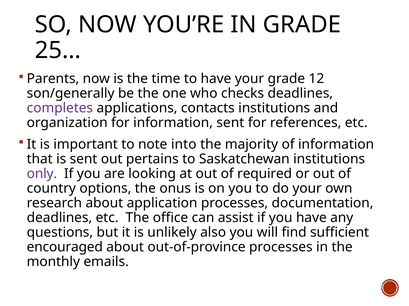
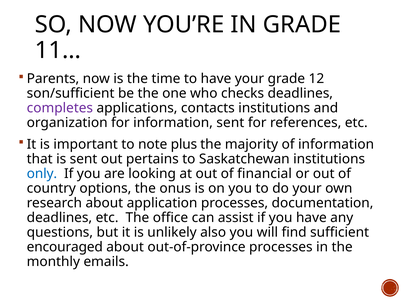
25…: 25… -> 11… (58, 50)
son/generally: son/generally -> son/sufficient (71, 94)
into: into -> plus (184, 145)
only colour: purple -> blue (42, 174)
required: required -> financial (265, 174)
